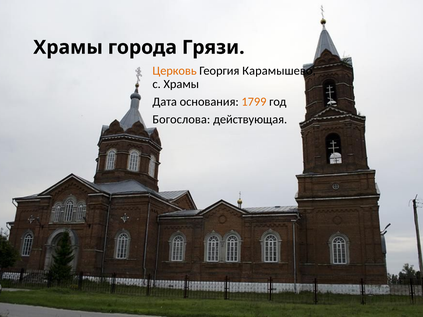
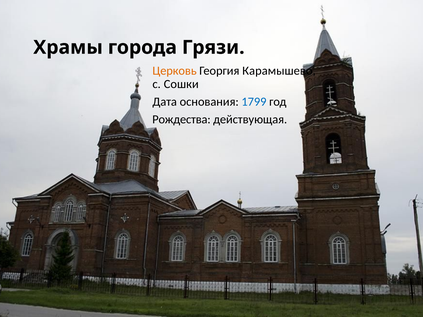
с Храмы: Храмы -> Сошки (181, 84)
1799 colour: orange -> blue (254, 102)
Богослова: Богослова -> Рождества (181, 120)
